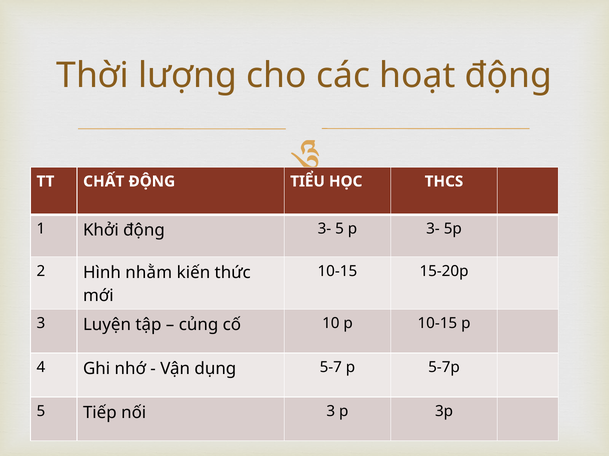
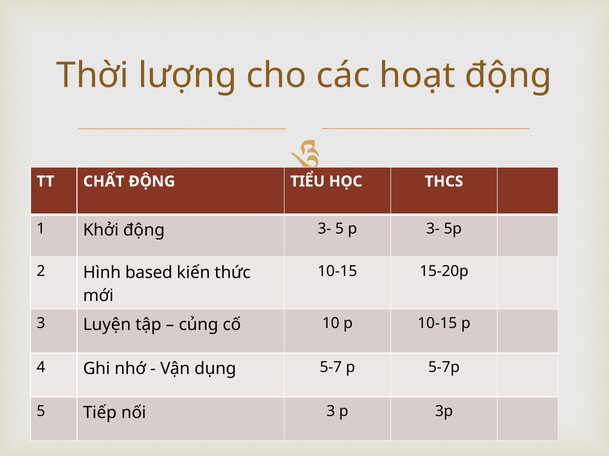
nhằm: nhằm -> based (149, 273)
